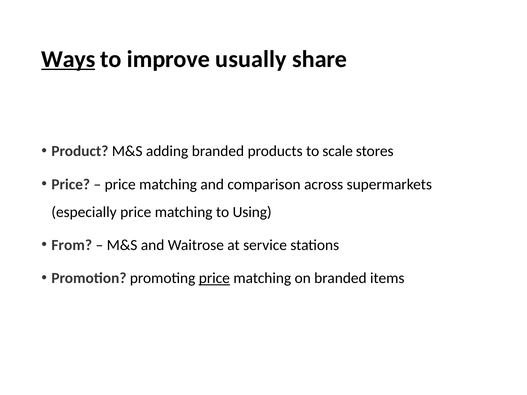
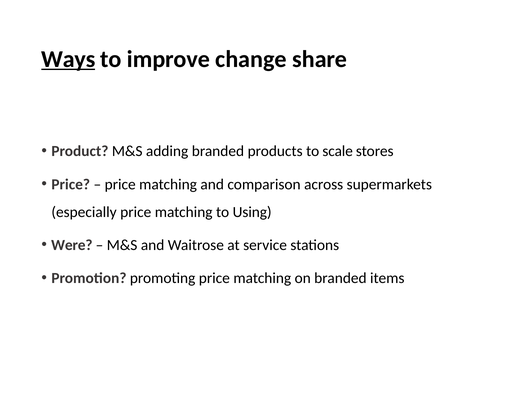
usually: usually -> change (251, 59)
From: From -> Were (72, 245)
price underline: present -> none (214, 278)
